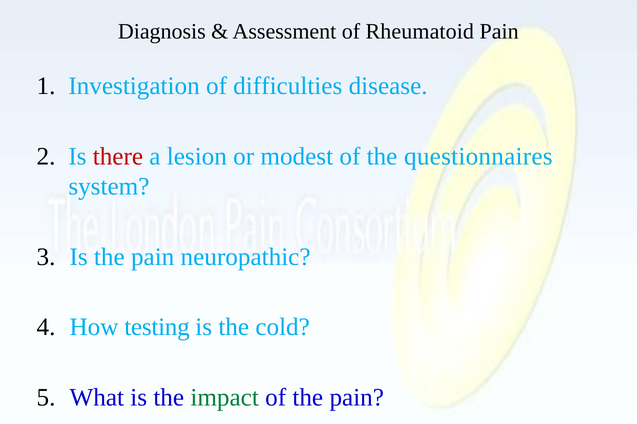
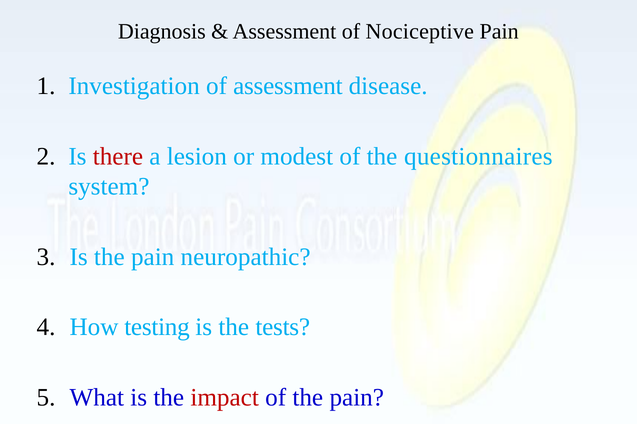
Rheumatoid: Rheumatoid -> Nociceptive (420, 32)
of difficulties: difficulties -> assessment (288, 86)
cold: cold -> tests (283, 328)
impact colour: green -> red (225, 398)
